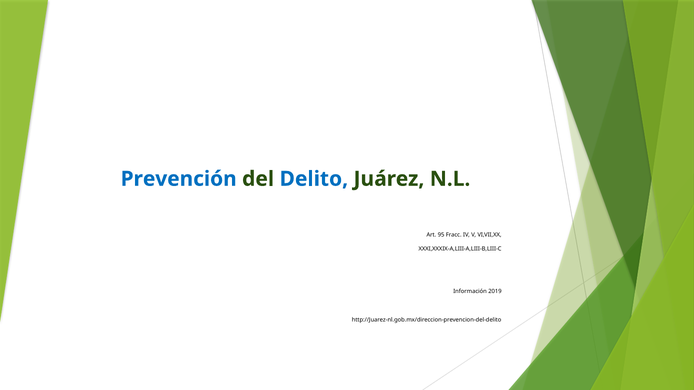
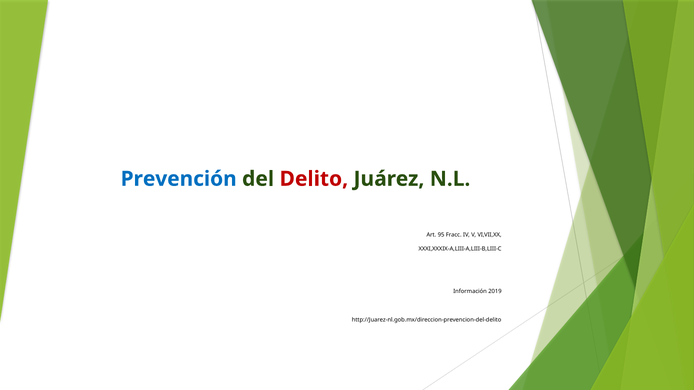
Delito colour: blue -> red (314, 179)
